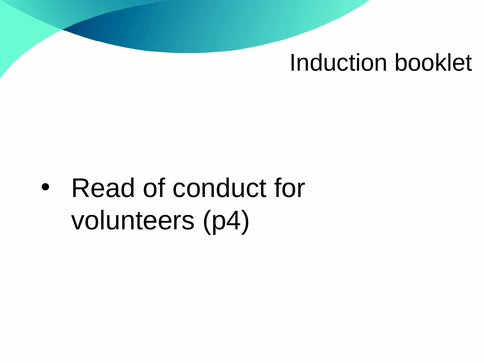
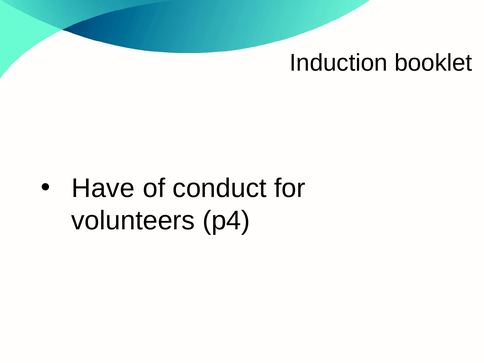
Read: Read -> Have (103, 188)
